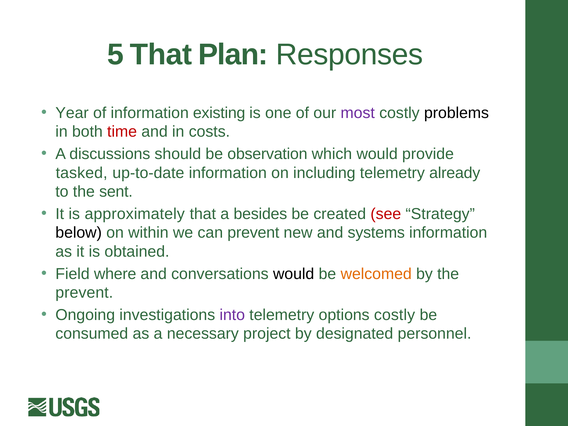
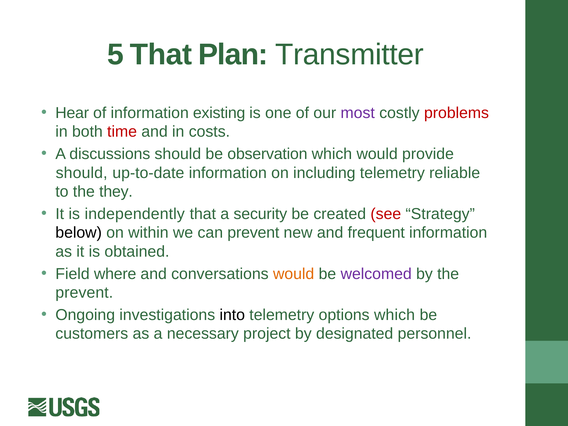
Responses: Responses -> Transmitter (349, 55)
Year: Year -> Hear (72, 113)
problems colour: black -> red (456, 113)
tasked: tasked -> should (82, 173)
already: already -> reliable (455, 173)
sent: sent -> they (116, 192)
approximately: approximately -> independently (135, 214)
besides: besides -> security (260, 214)
systems: systems -> frequent (376, 233)
would colour: black -> orange (294, 274)
welcomed colour: orange -> purple (376, 274)
into colour: purple -> black (232, 315)
options costly: costly -> which (395, 315)
consumed: consumed -> customers (92, 334)
